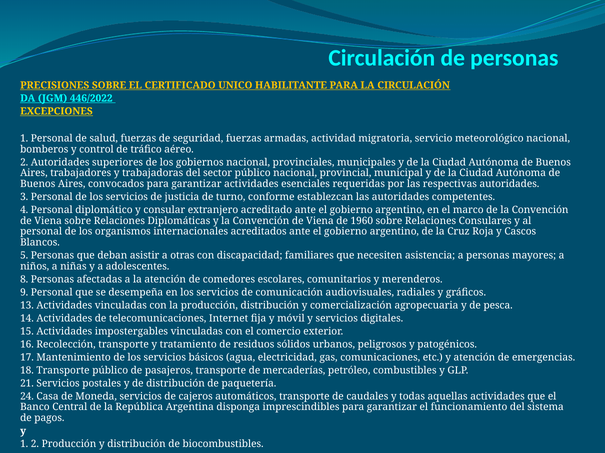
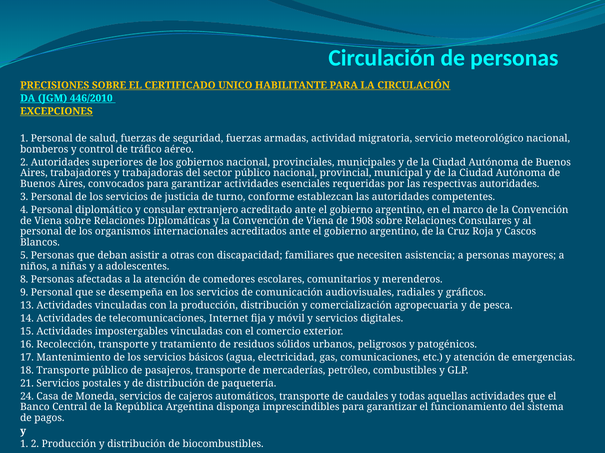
446/2022: 446/2022 -> 446/2010 (91, 98)
1960: 1960 -> 1908 (362, 221)
